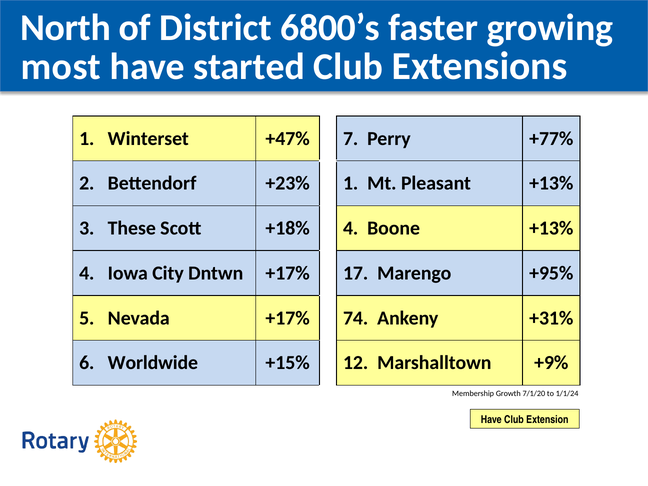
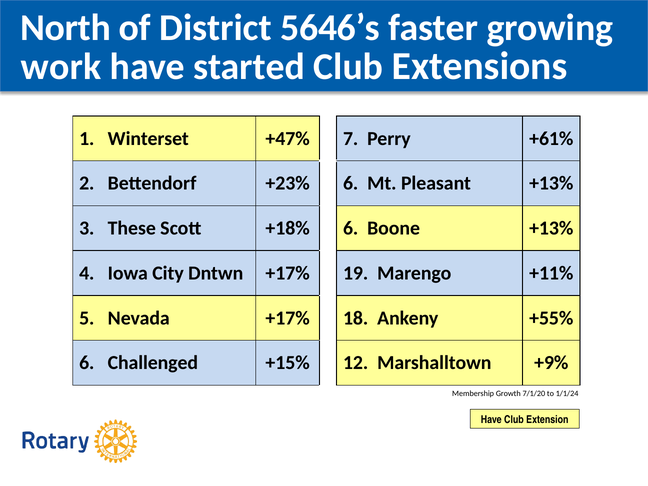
6800’s: 6800’s -> 5646’s (330, 28)
most: most -> work (61, 67)
+77%: +77% -> +61% (551, 139)
+23% 1: 1 -> 6 (351, 183)
+18% 4: 4 -> 6 (351, 228)
17: 17 -> 19 (356, 273)
+95%: +95% -> +11% (551, 273)
74: 74 -> 18 (356, 318)
+31%: +31% -> +55% (551, 318)
Worldwide: Worldwide -> Challenged (153, 363)
